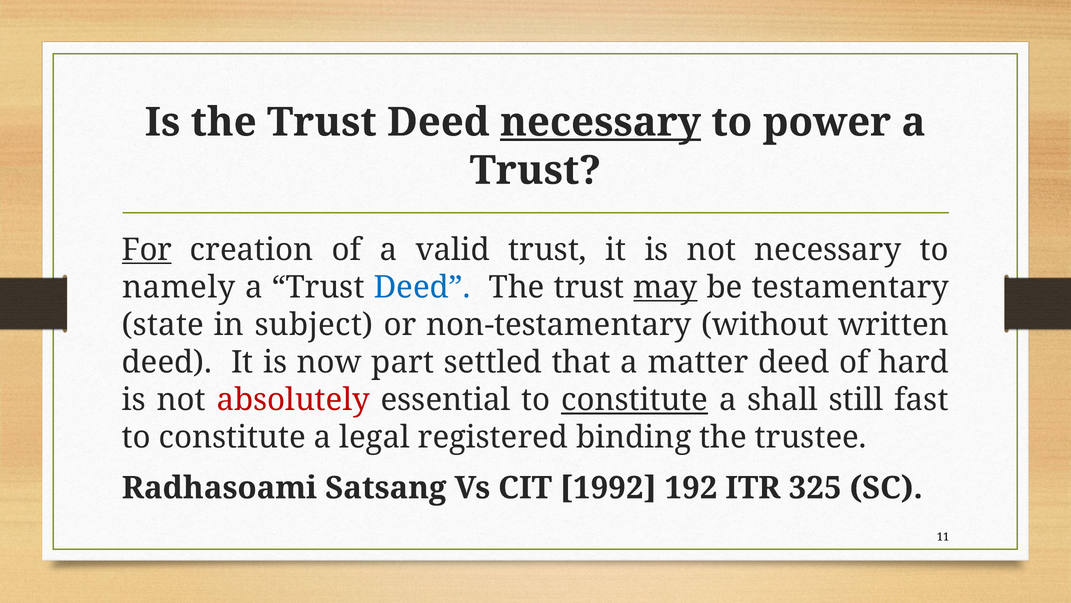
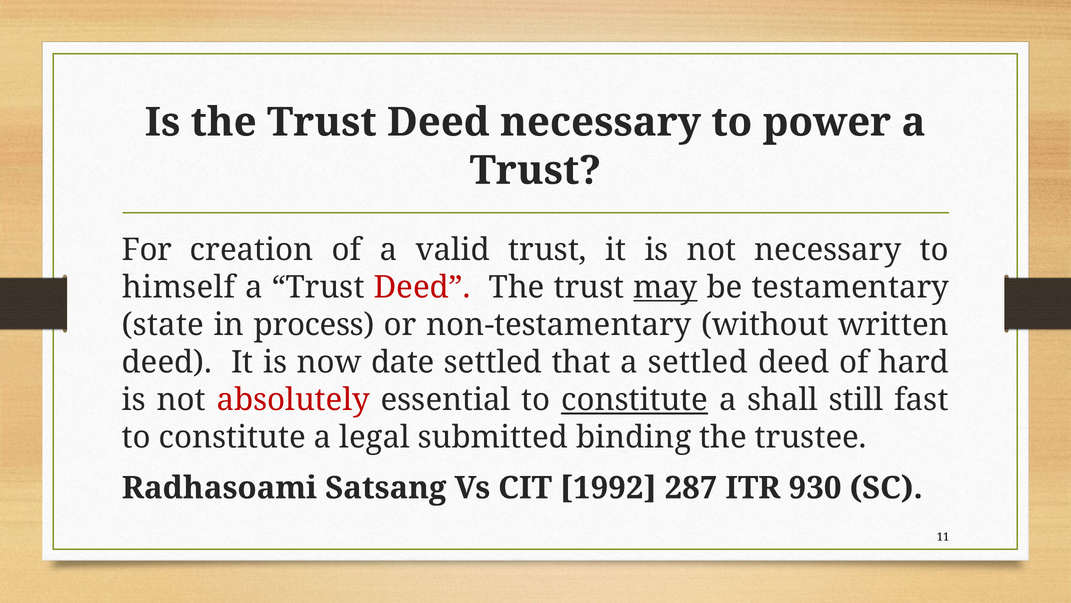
necessary underline: present -> none (601, 122)
For underline: present -> none (147, 250)
namely: namely -> himself (179, 287)
Deed colour: blue -> red (422, 287)
subject: subject -> process (314, 325)
part: part -> date (403, 362)
a matter: matter -> settled (698, 362)
registered: registered -> submitted (493, 437)
192: 192 -> 287 (691, 488)
325: 325 -> 930 (815, 488)
